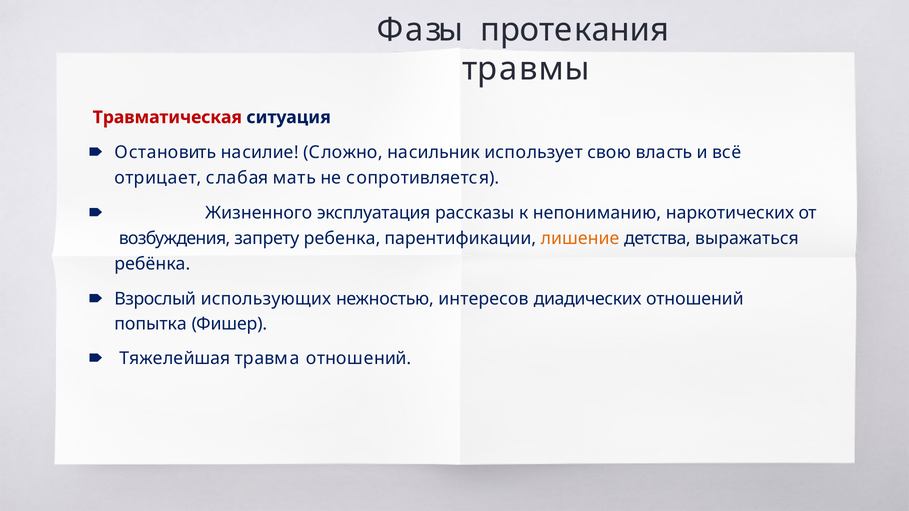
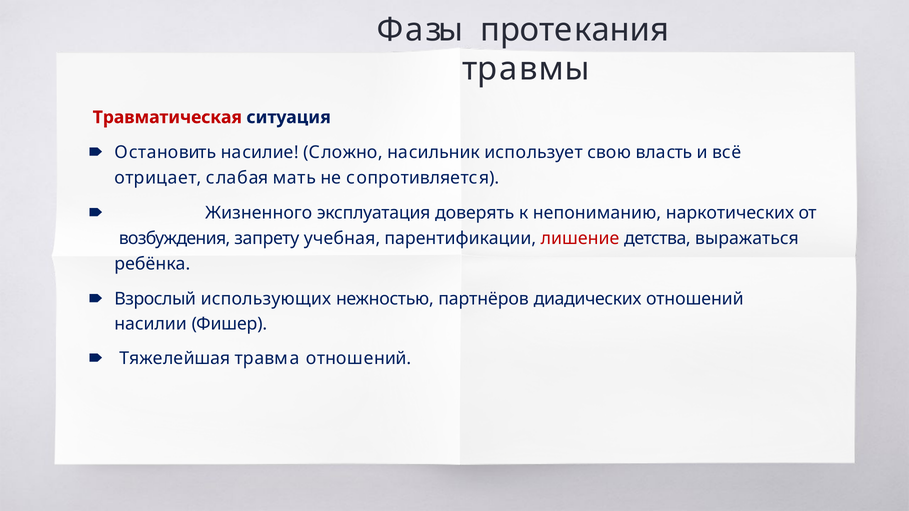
рассказы: рассказы -> доверять (475, 213)
ребенка: ребенка -> учебная (342, 239)
лишение colour: orange -> red (580, 239)
интересов: интересов -> партнёров (484, 299)
попытка: попытка -> насилии (151, 324)
